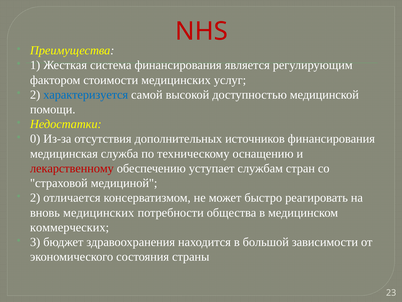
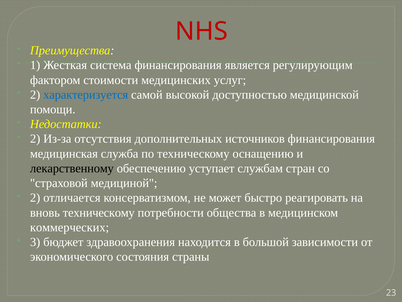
0: 0 -> 2 (35, 139)
лекарственному colour: red -> black (72, 168)
вновь медицинских: медицинских -> техническому (99, 212)
